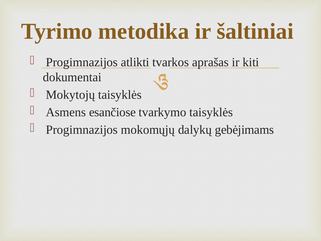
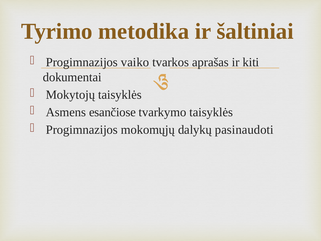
atlikti: atlikti -> vaiko (135, 62)
gebėjimams: gebėjimams -> pasinaudoti (244, 130)
